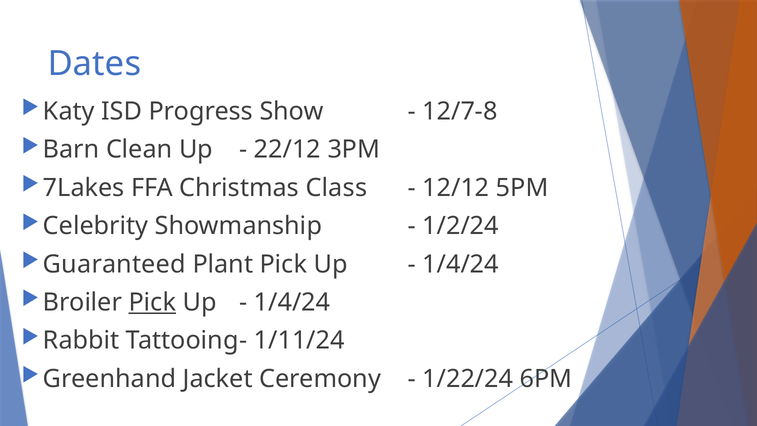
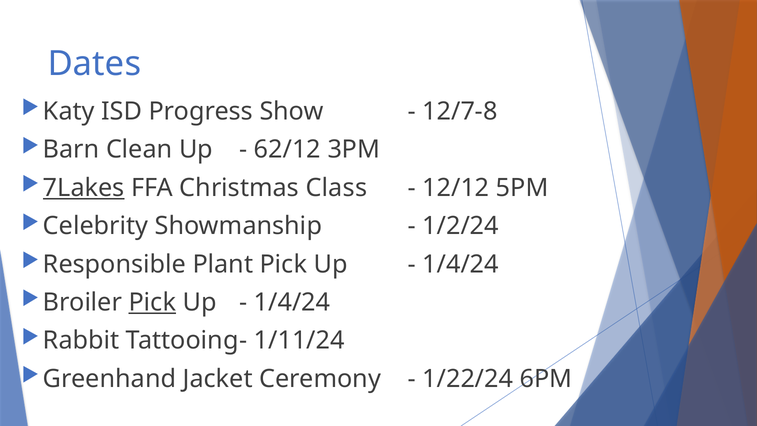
22/12: 22/12 -> 62/12 (287, 150)
7Lakes underline: none -> present (84, 188)
Guaranteed: Guaranteed -> Responsible (114, 264)
